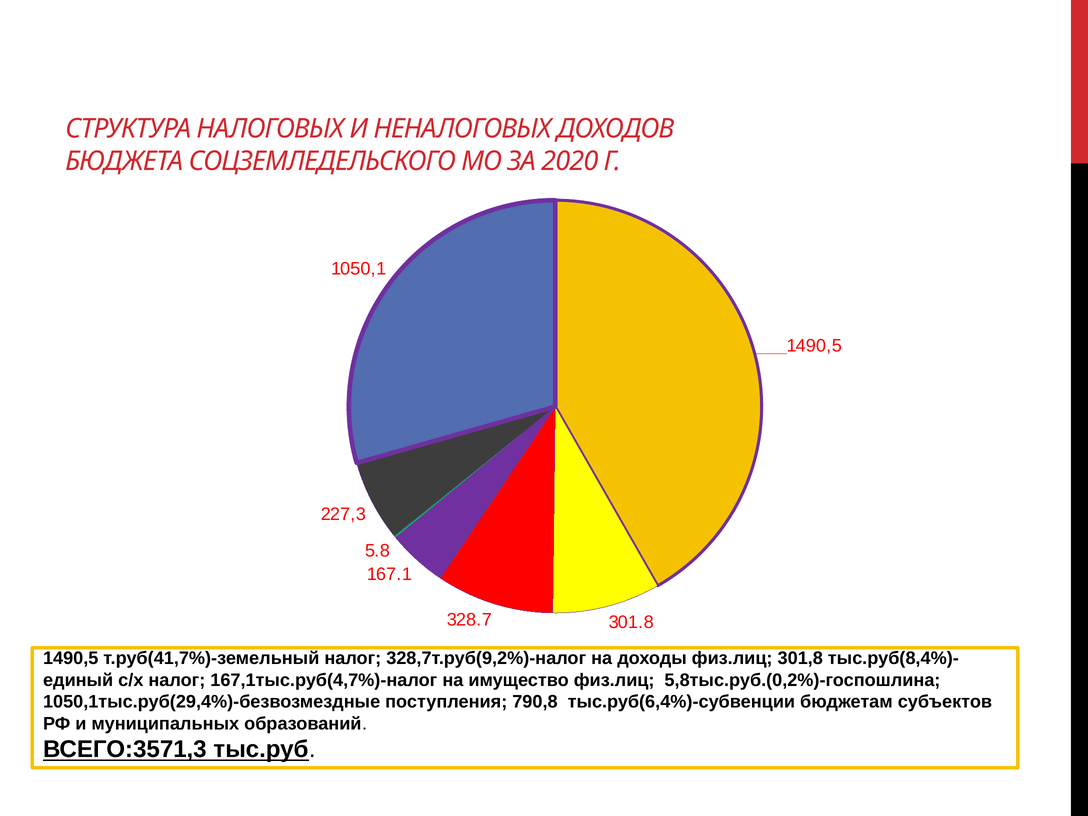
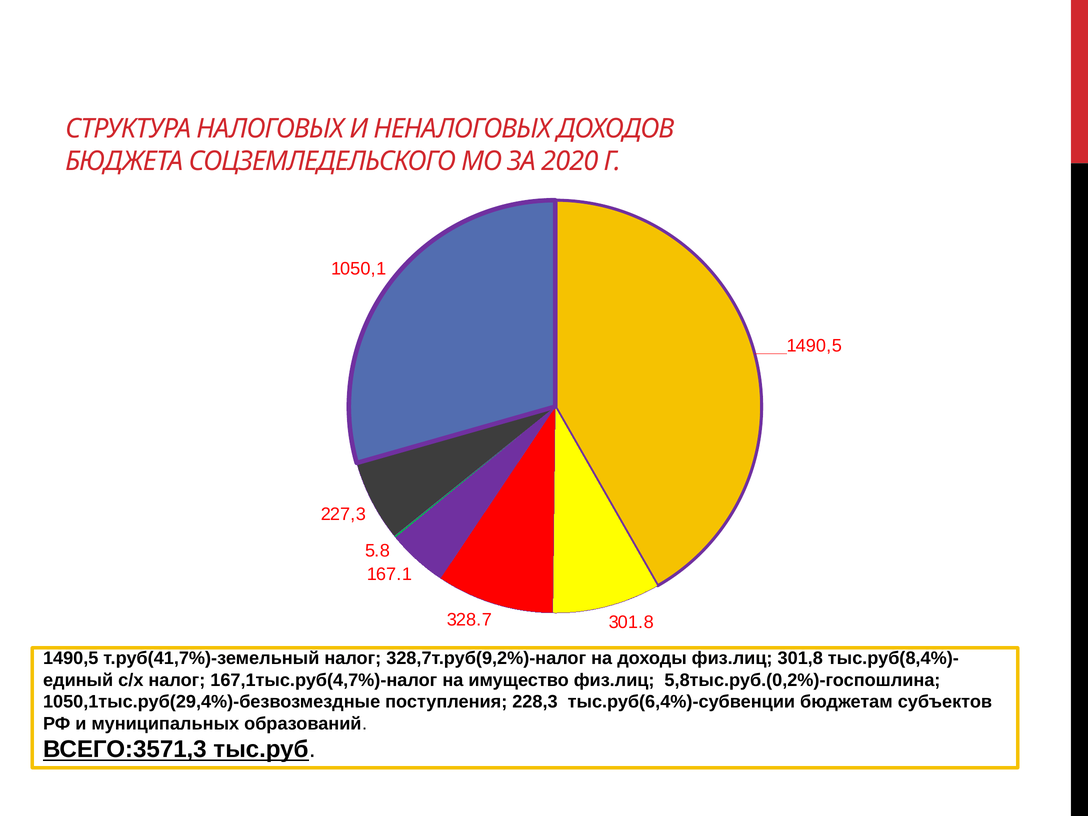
790,8: 790,8 -> 228,3 (535, 702)
